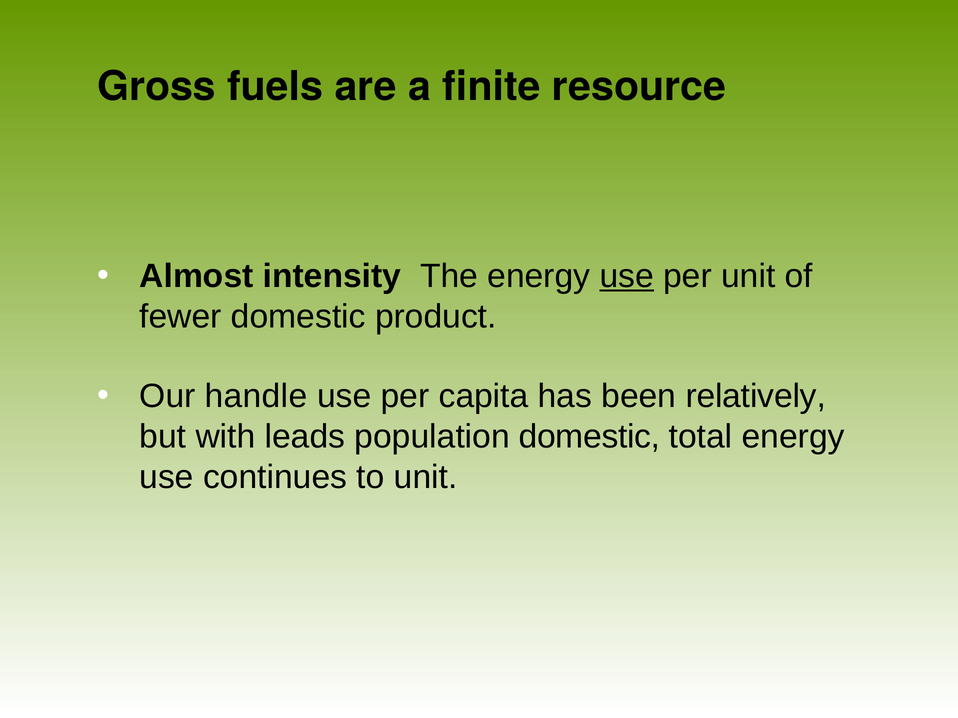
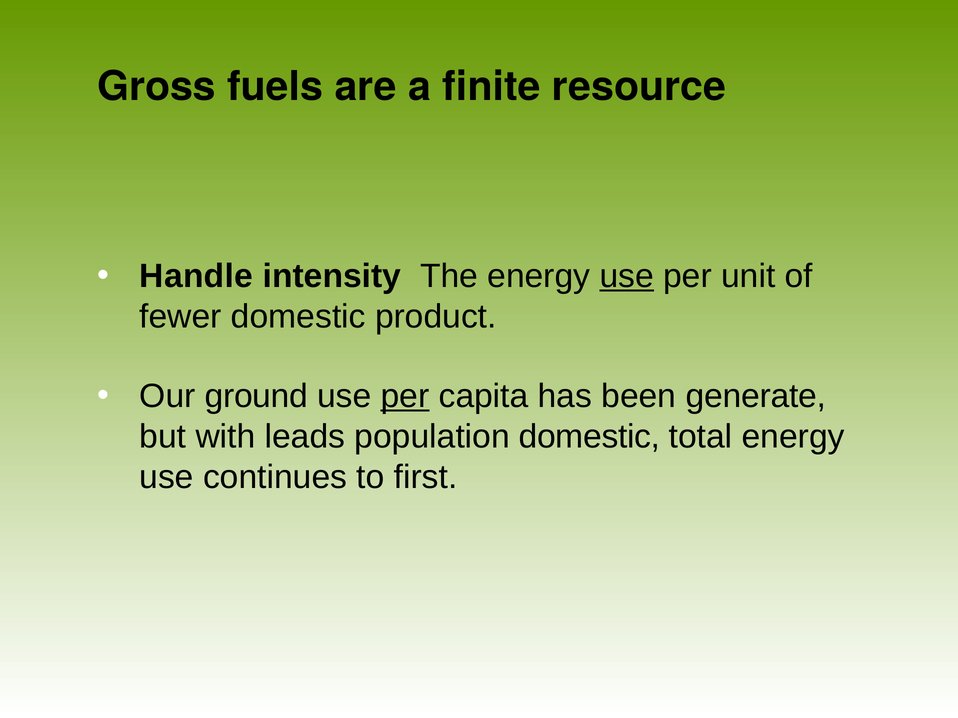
Almost: Almost -> Handle (196, 276)
handle: handle -> ground (256, 397)
per underline: none -> present (405, 397)
relatively: relatively -> generate (756, 397)
to unit: unit -> first (426, 477)
